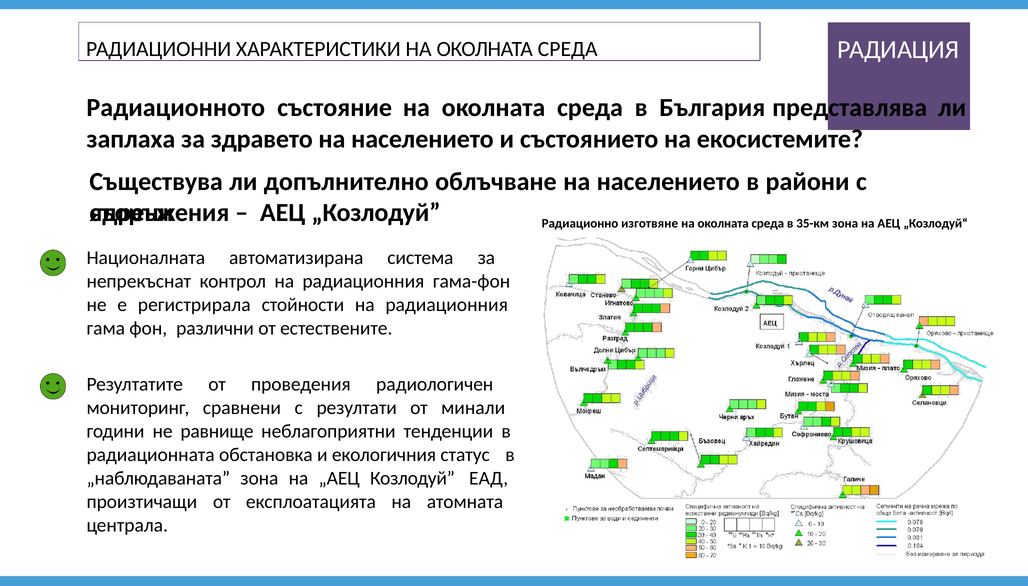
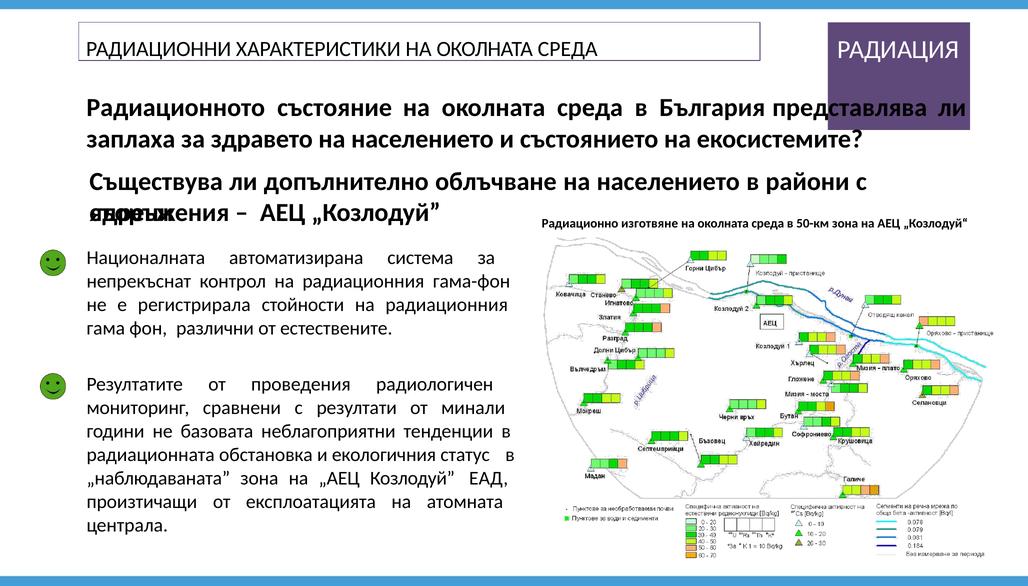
35-км: 35-км -> 50-км (813, 223)
равнище: равнище -> базовата (217, 431)
